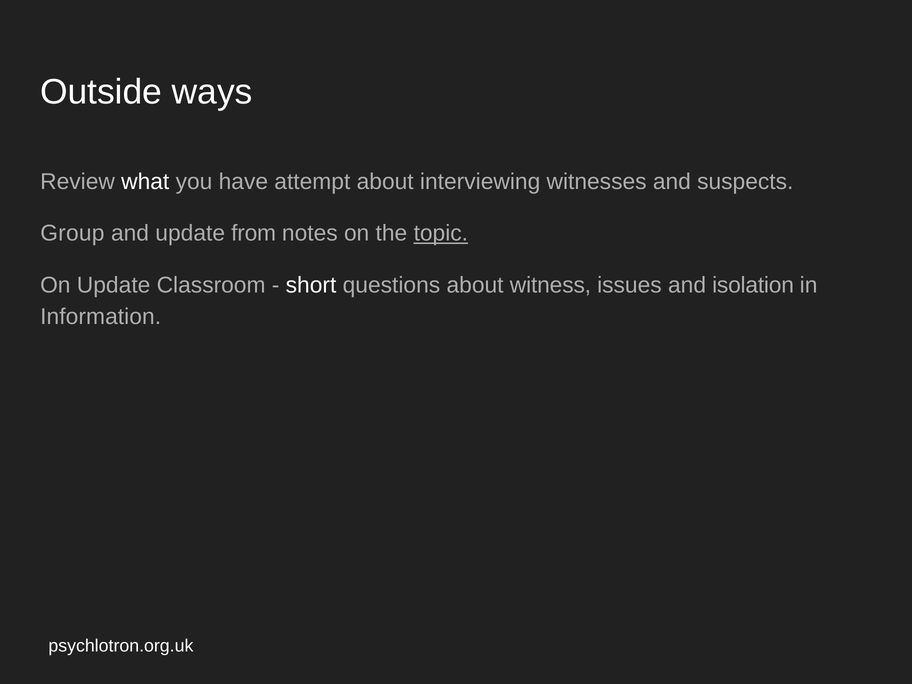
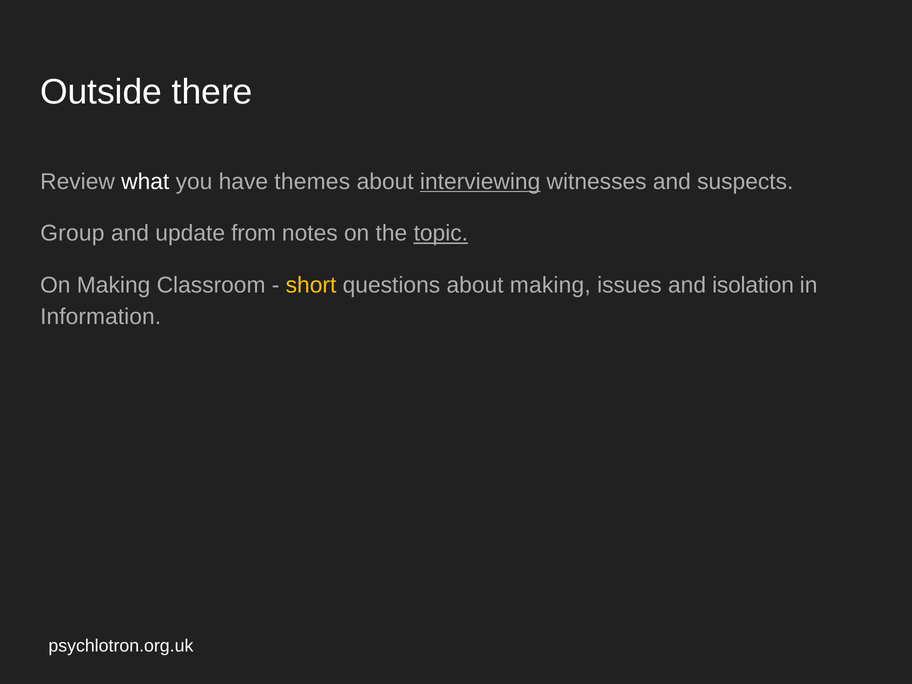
ways: ways -> there (212, 92)
attempt: attempt -> themes (312, 182)
interviewing underline: none -> present (480, 182)
On Update: Update -> Making (114, 285)
short colour: white -> yellow (311, 285)
about witness: witness -> making (550, 285)
